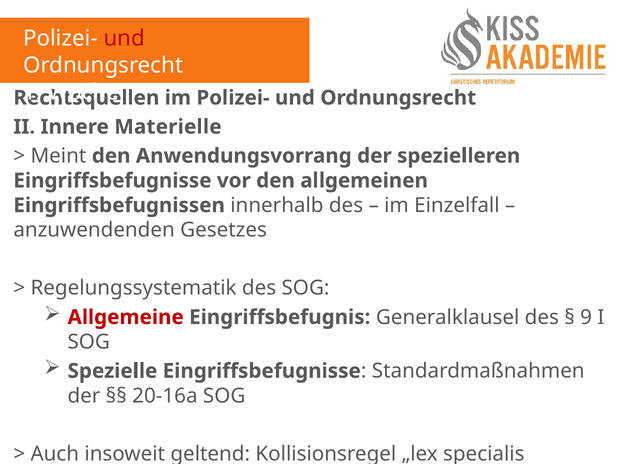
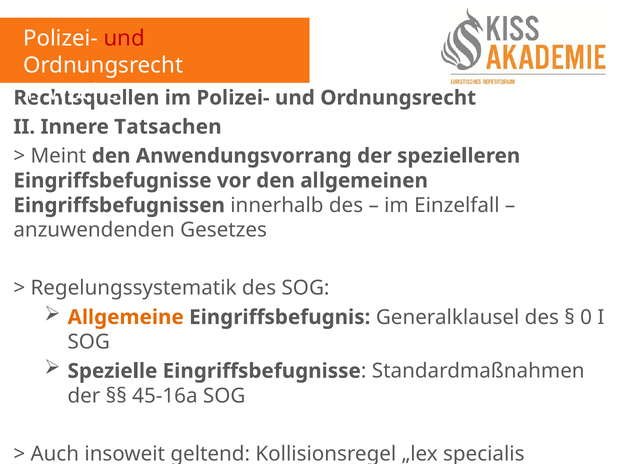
Materielle: Materielle -> Tatsachen (168, 127)
Allgemeine colour: red -> orange (126, 317)
9: 9 -> 0 (586, 317)
20-16a: 20-16a -> 45-16a (165, 396)
